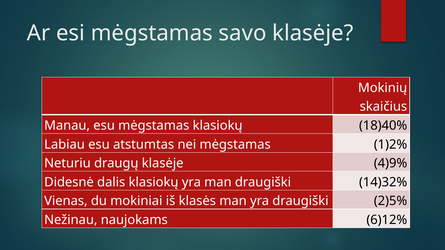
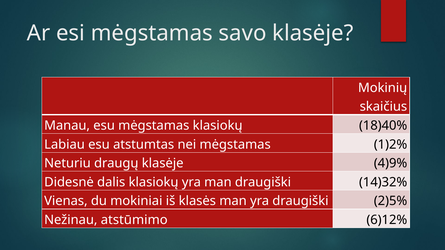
naujokams: naujokams -> atstūmimo (134, 220)
